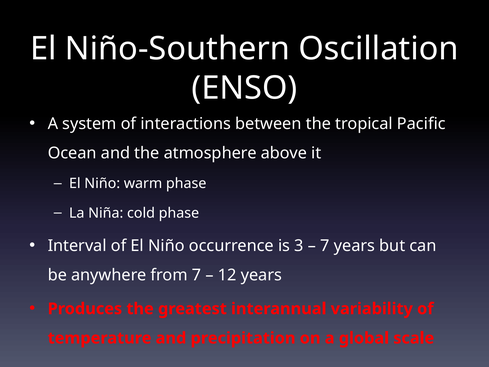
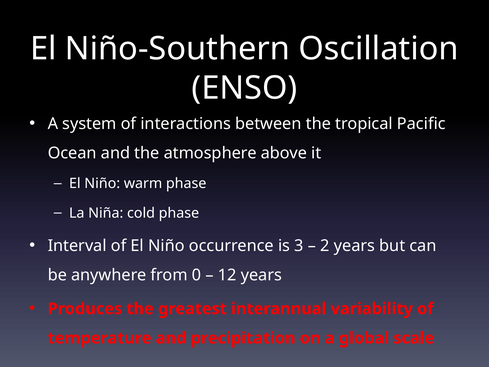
7: 7 -> 2 (325, 246)
from 7: 7 -> 0 (197, 275)
